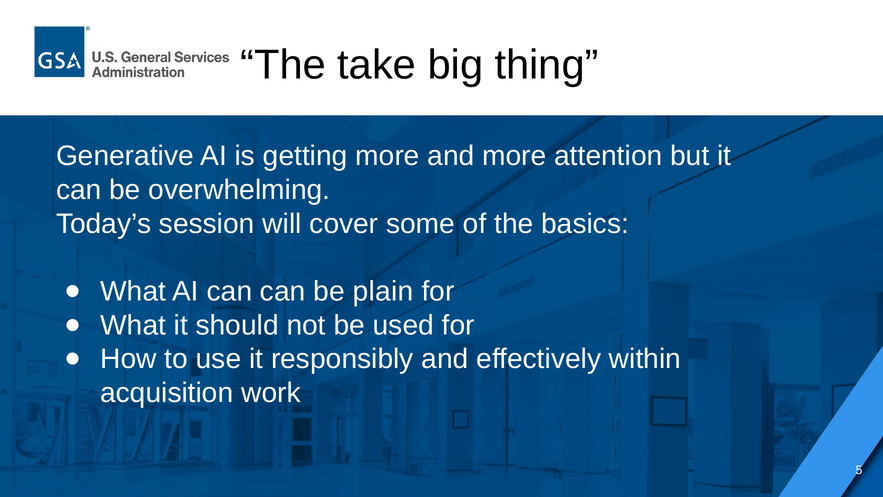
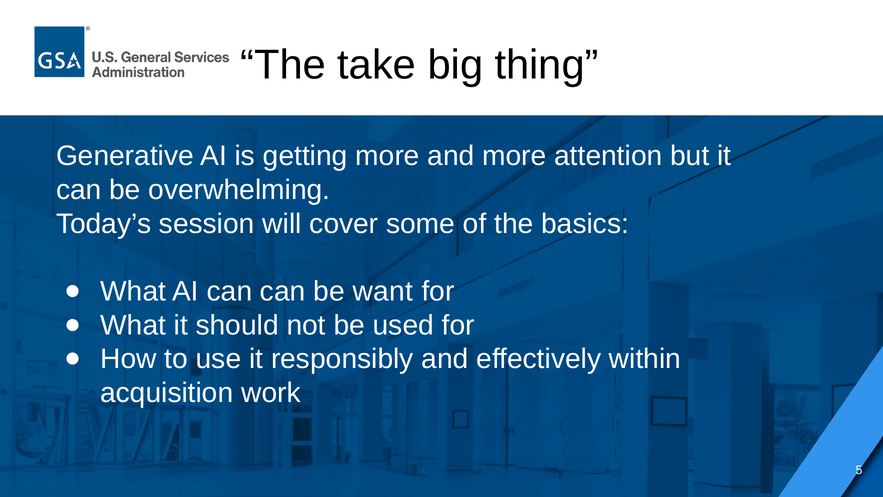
plain: plain -> want (383, 291)
